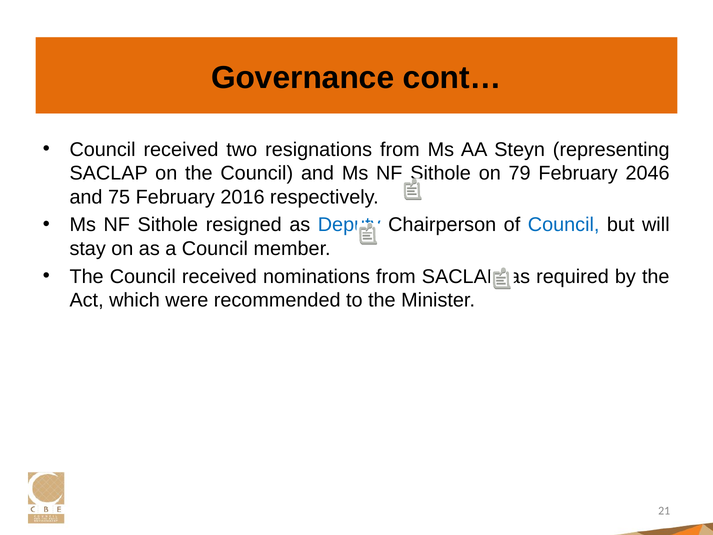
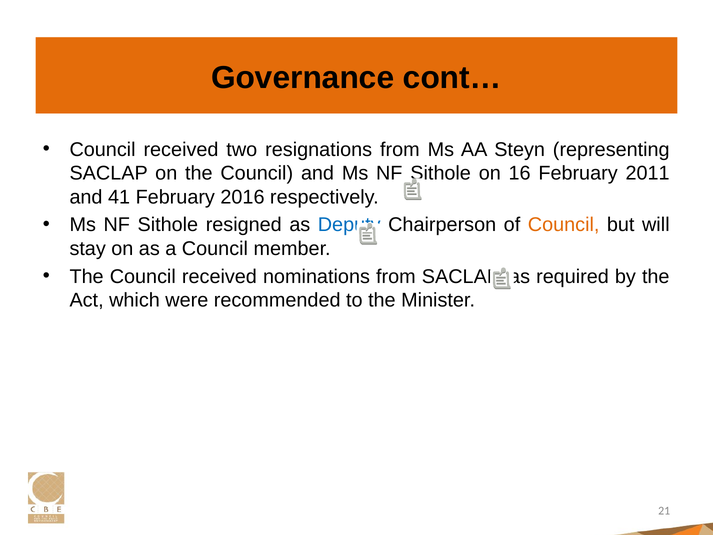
79: 79 -> 16 (520, 173)
2046: 2046 -> 2011 (648, 173)
75: 75 -> 41 (119, 197)
Council colour: blue -> orange (564, 225)
